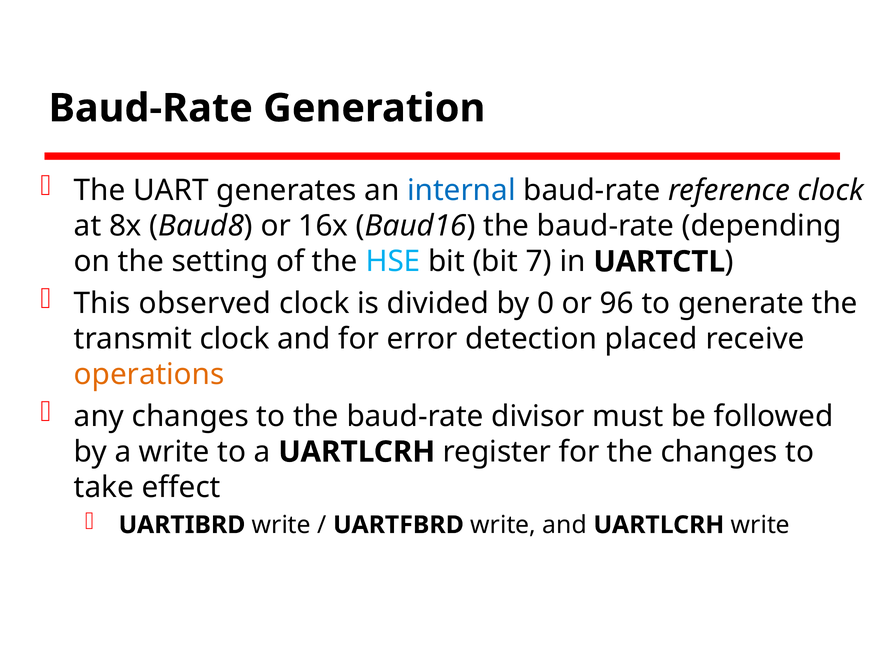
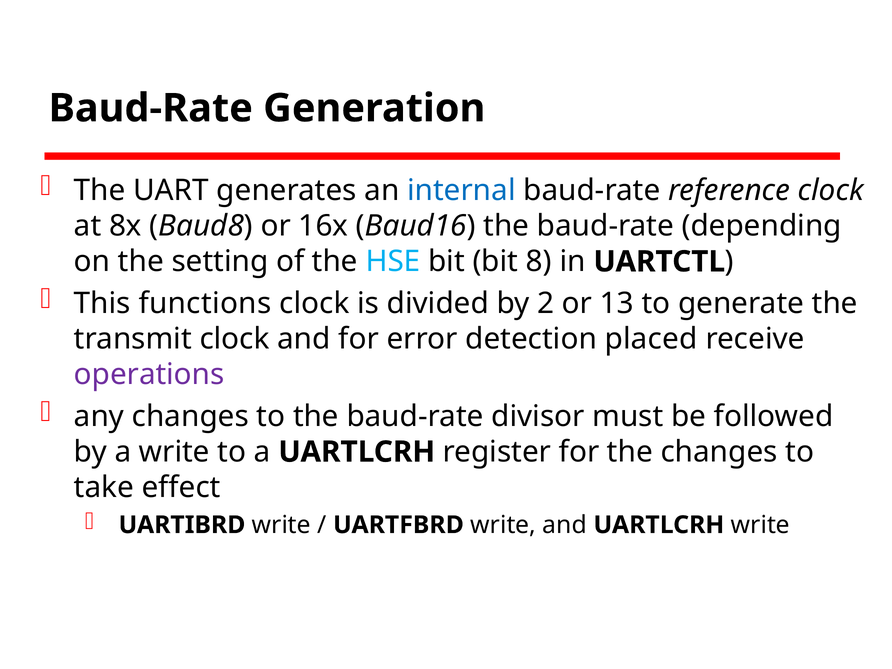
7: 7 -> 8 (539, 262)
observed: observed -> functions (205, 303)
0: 0 -> 2 (546, 303)
96: 96 -> 13 (617, 303)
operations colour: orange -> purple (149, 375)
